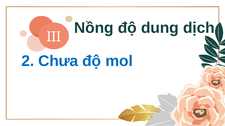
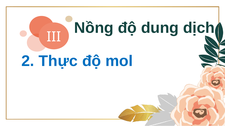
Chưa: Chưa -> Thực (58, 61)
